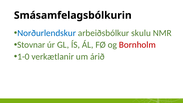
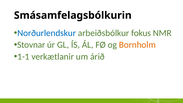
skulu: skulu -> fokus (141, 33)
Bornholm colour: red -> orange (137, 45)
1-0: 1-0 -> 1-1 (23, 57)
